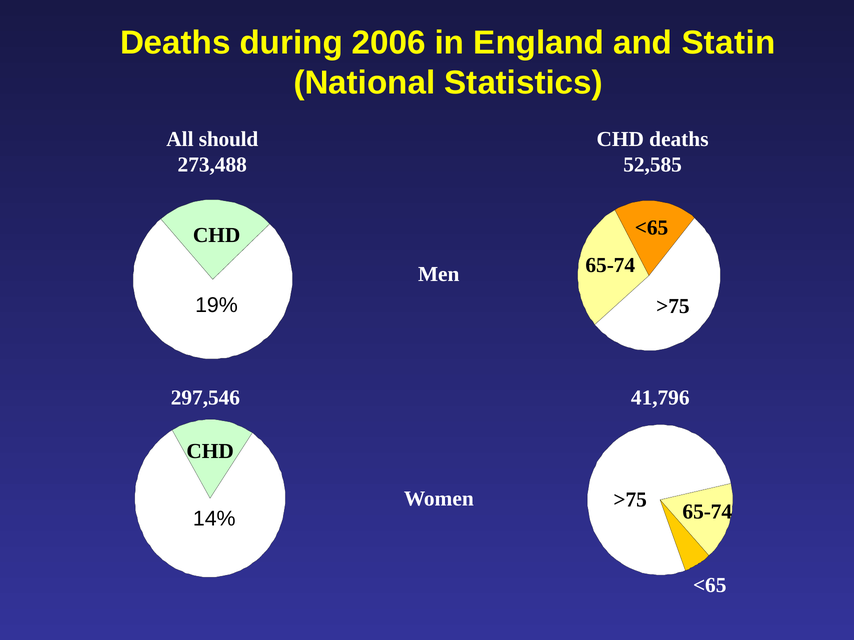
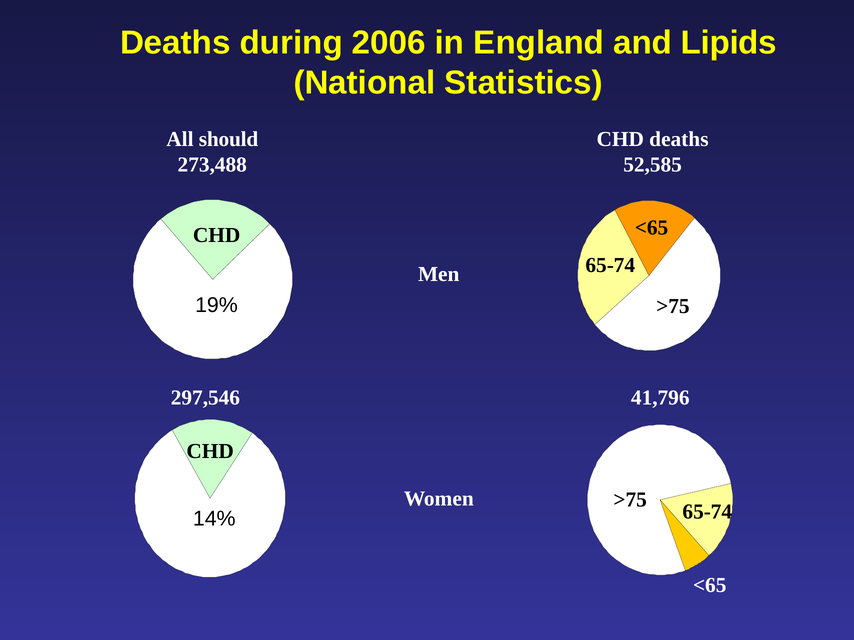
Statin: Statin -> Lipids (729, 43)
